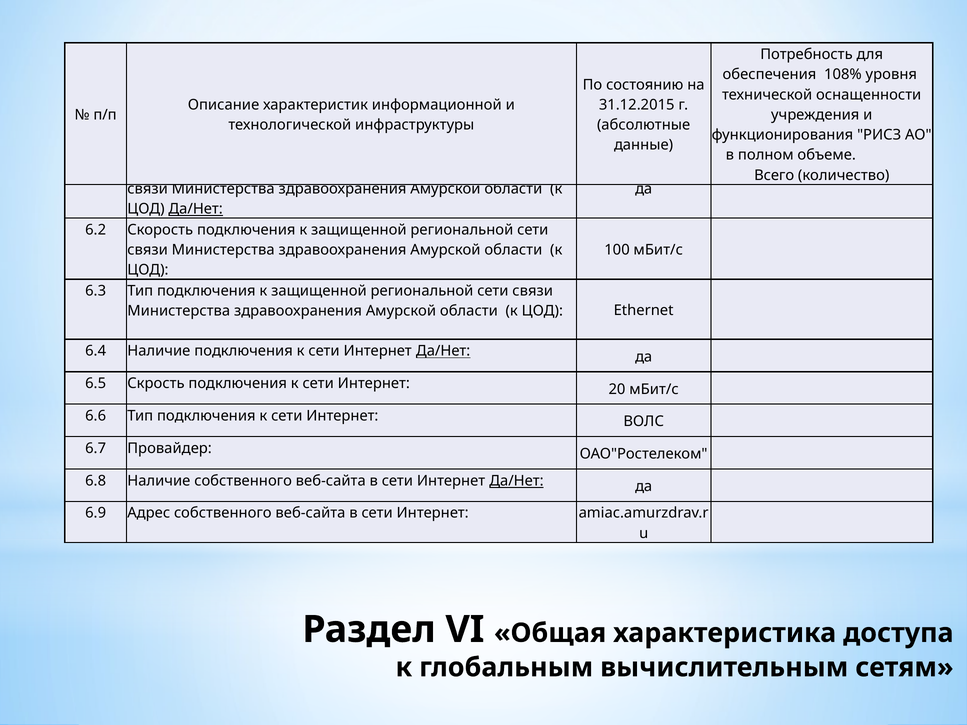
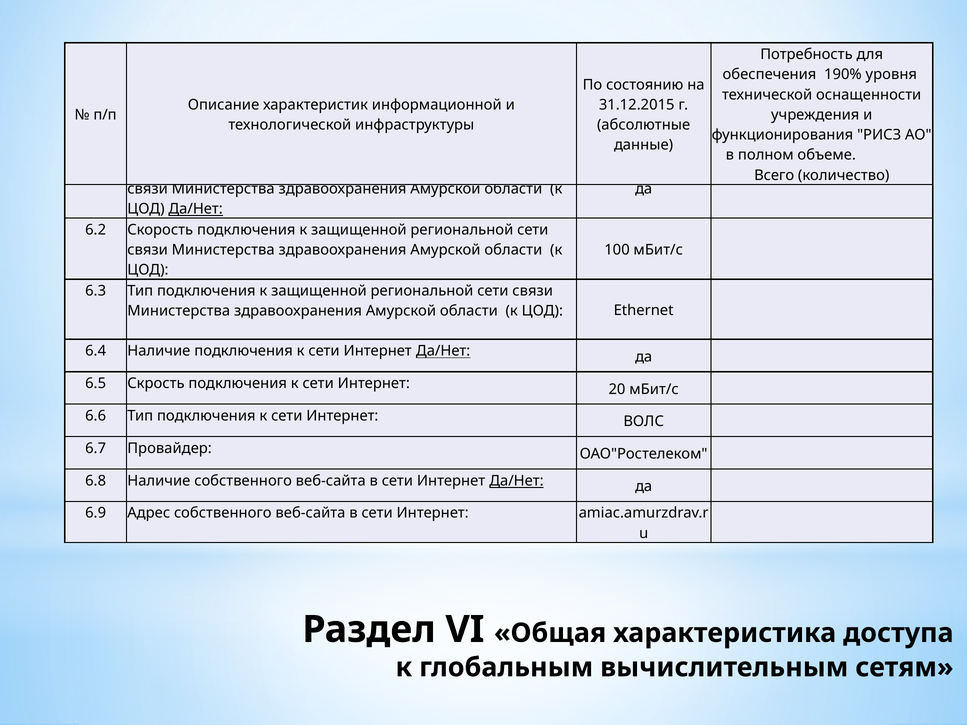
108%: 108% -> 190% (843, 75)
